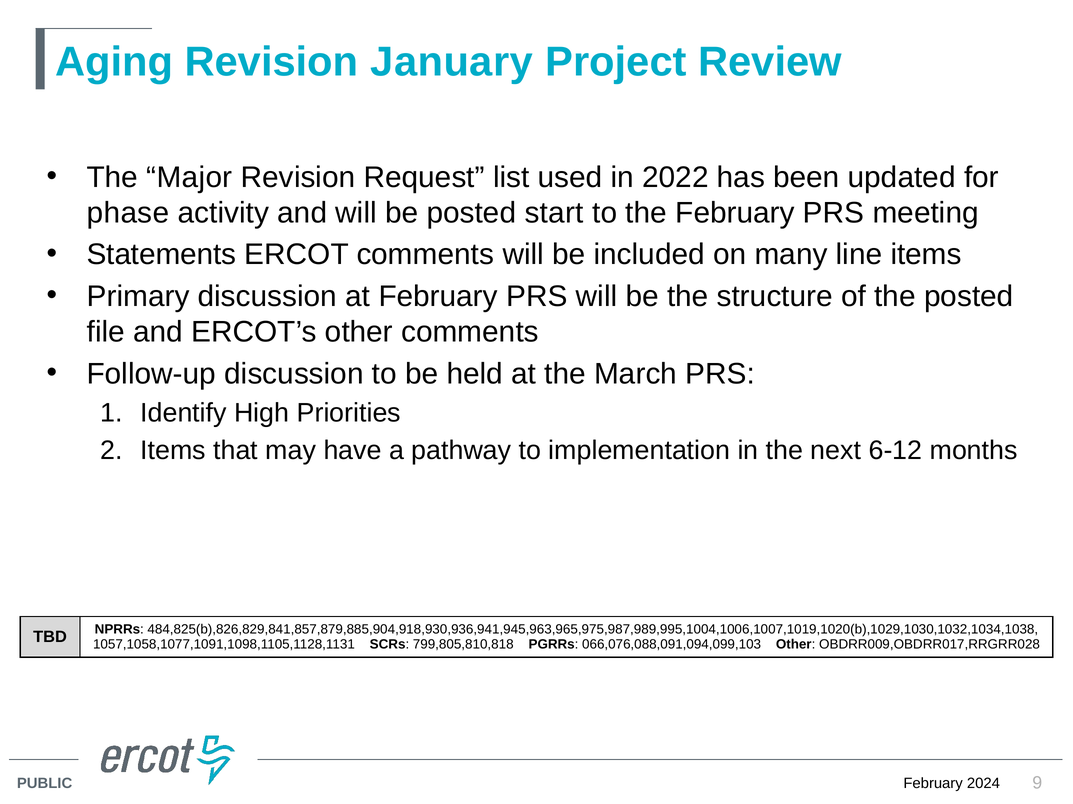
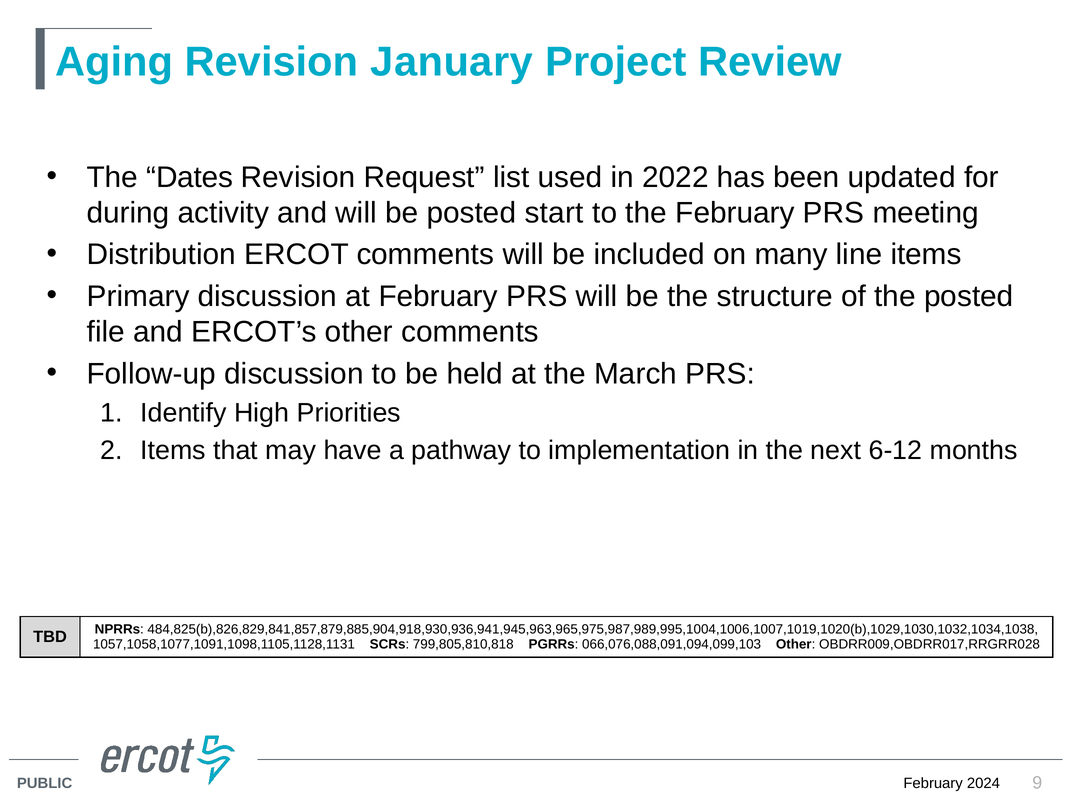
Major: Major -> Dates (190, 177)
phase: phase -> during (128, 213)
Statements: Statements -> Distribution (161, 255)
